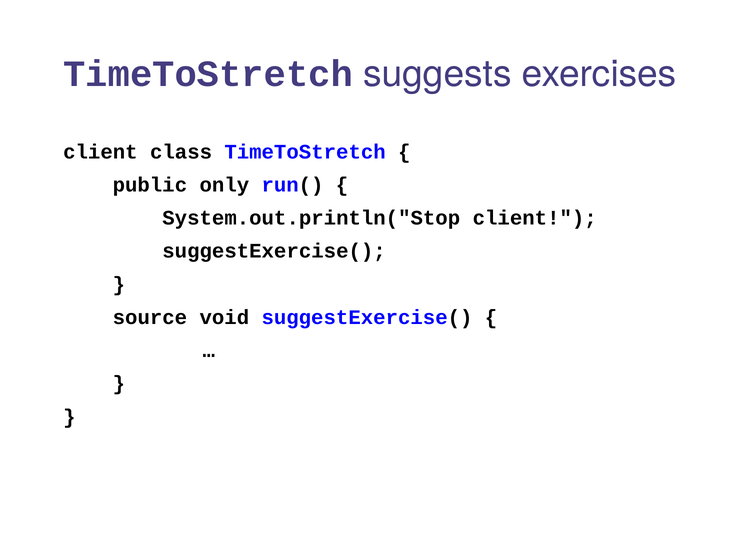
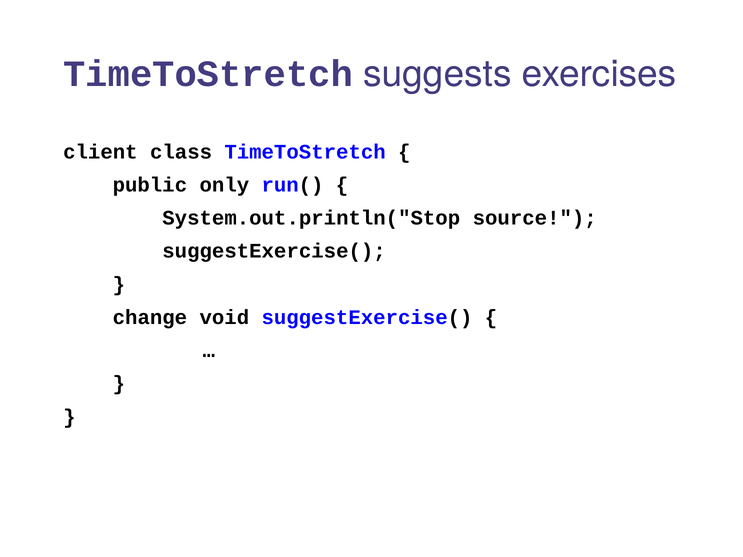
System.out.println("Stop client: client -> source (535, 218)
source: source -> change (150, 318)
